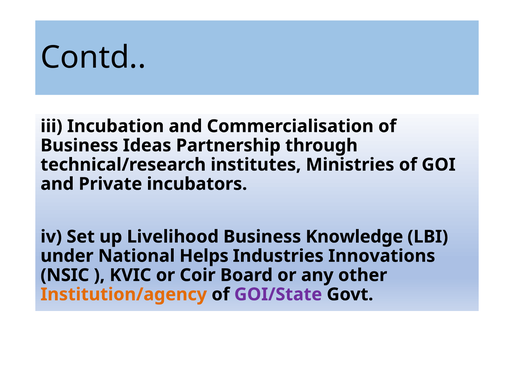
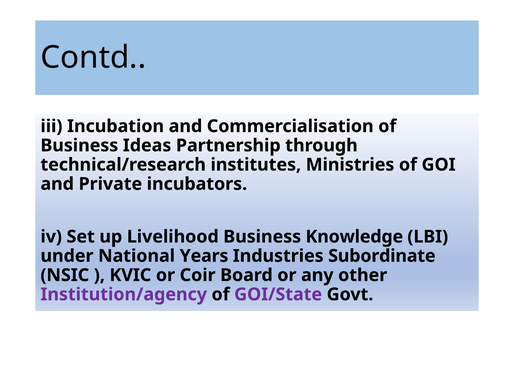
Helps: Helps -> Years (204, 256)
Innovations: Innovations -> Subordinate (382, 256)
Institution/agency colour: orange -> purple (124, 295)
